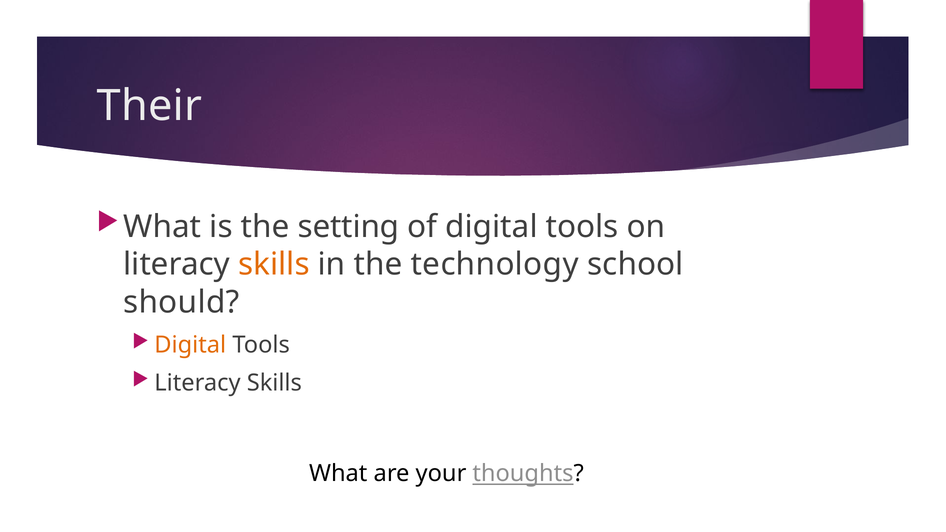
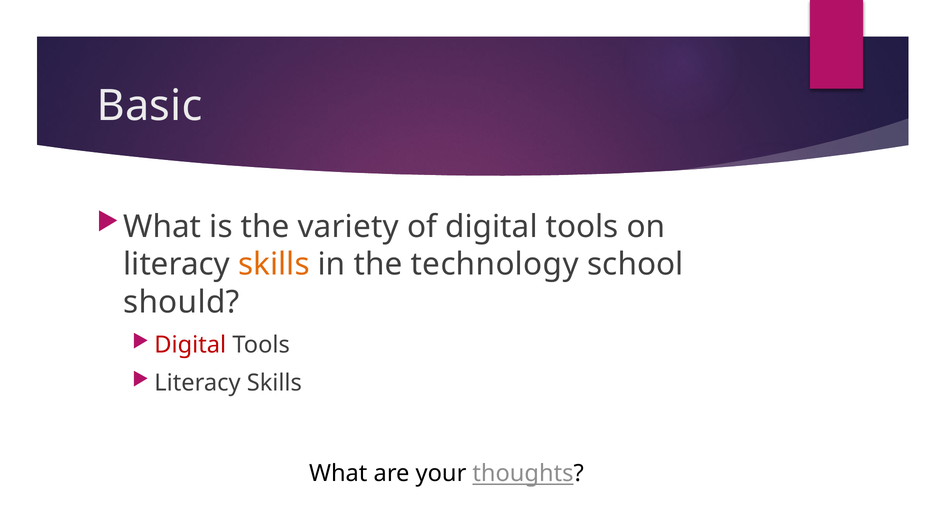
Their: Their -> Basic (150, 106)
setting: setting -> variety (348, 227)
Digital colour: orange -> red (190, 345)
